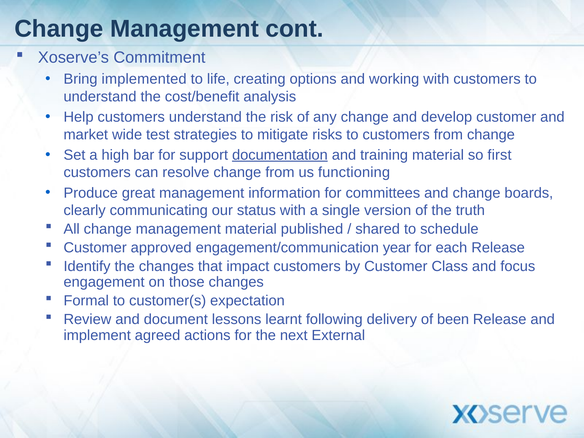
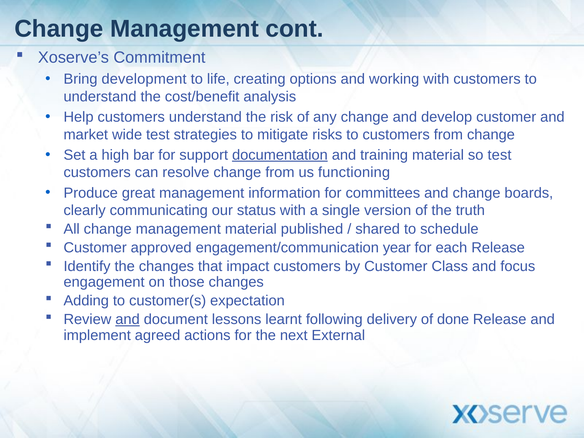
implemented: implemented -> development (144, 79)
so first: first -> test (500, 155)
Formal: Formal -> Adding (86, 301)
and underline: none -> present (128, 319)
been: been -> done (453, 319)
